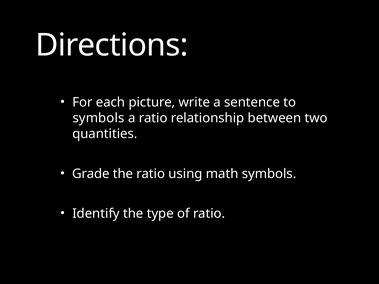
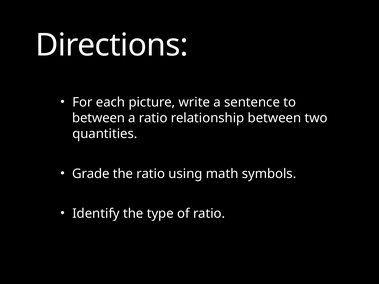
symbols: symbols -> between (99, 118)
